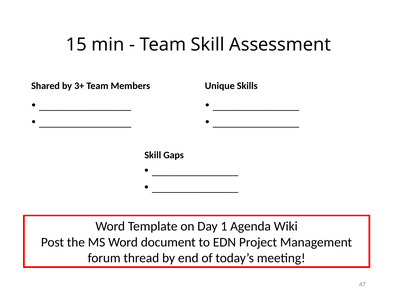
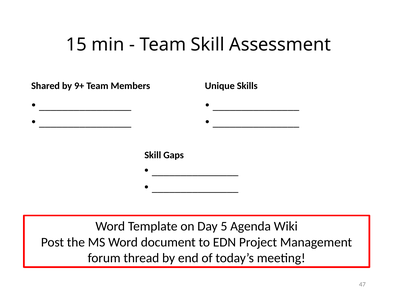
3+: 3+ -> 9+ (79, 86)
1: 1 -> 5 (224, 226)
